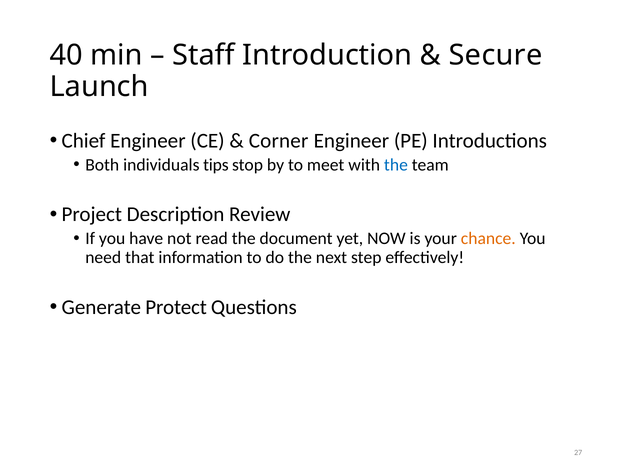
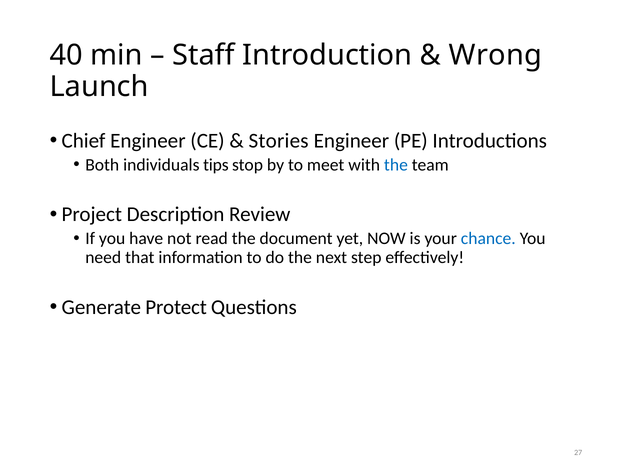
Secure: Secure -> Wrong (496, 55)
Corner: Corner -> Stories (279, 141)
chance colour: orange -> blue (488, 239)
